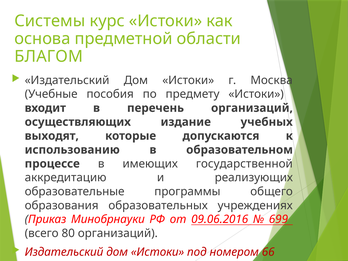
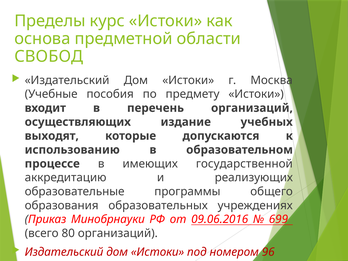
Системы: Системы -> Пределы (50, 21)
БЛАГОМ: БЛАГОМ -> СВОБОД (49, 56)
66: 66 -> 96 (268, 252)
